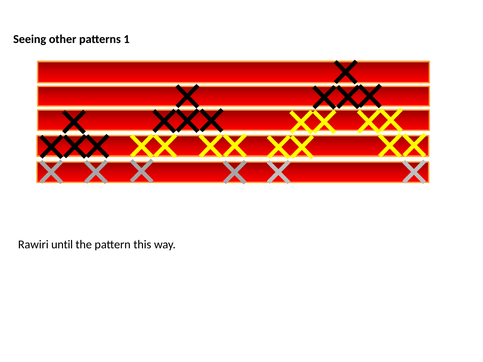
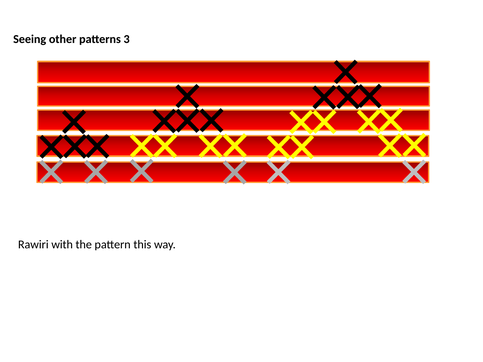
1: 1 -> 3 (127, 39)
until: until -> with (62, 245)
